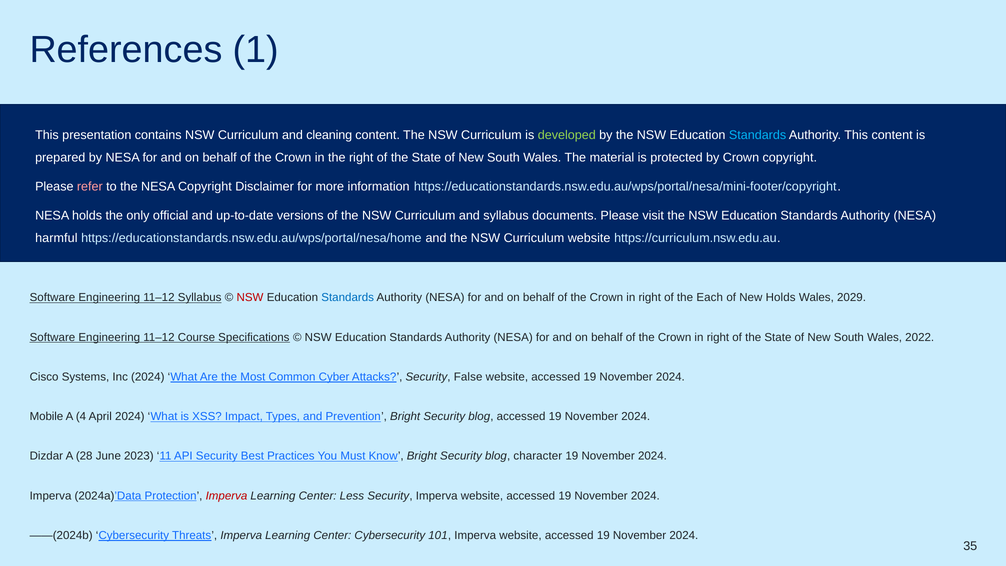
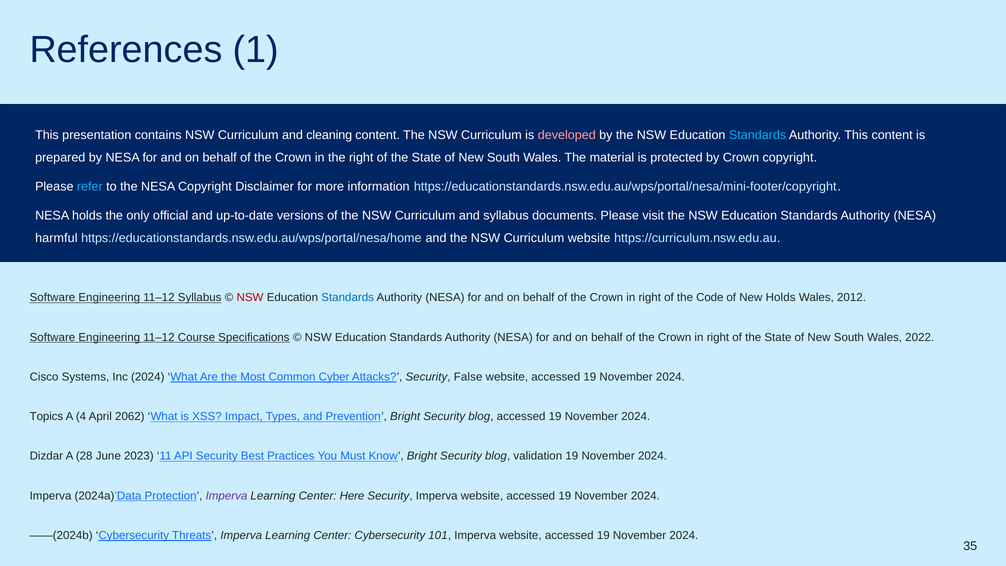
developed colour: light green -> pink (567, 135)
refer colour: pink -> light blue (90, 186)
Each: Each -> Code (710, 298)
2029: 2029 -> 2012 (851, 298)
Mobile: Mobile -> Topics (46, 416)
April 2024: 2024 -> 2062 (130, 416)
character: character -> validation (538, 456)
Imperva colour: red -> purple (226, 496)
Less: Less -> Here (352, 496)
